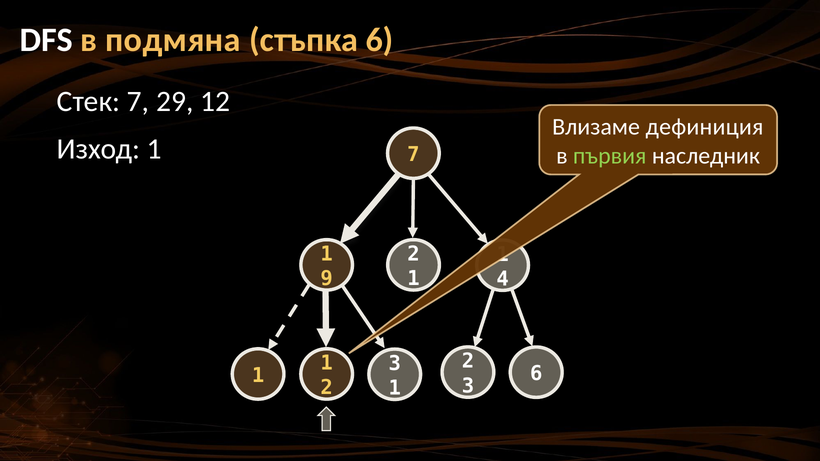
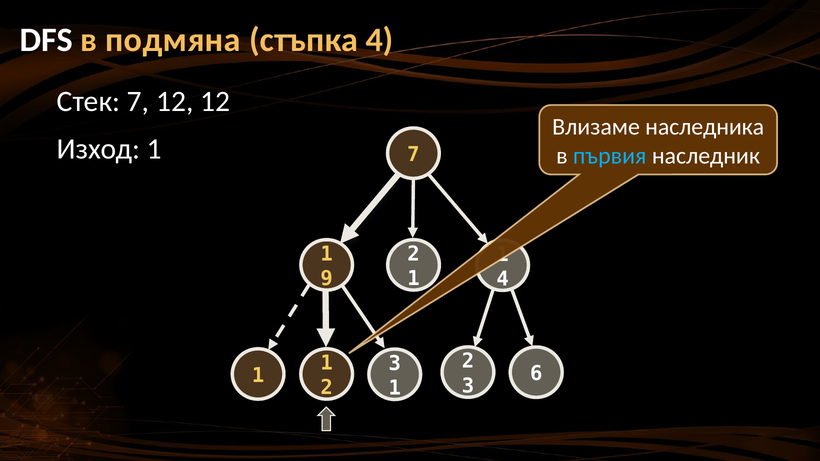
стъпка 6: 6 -> 4 (380, 40)
7 29: 29 -> 12 (175, 101)
дефиниция: дефиниция -> наследника (705, 127)
първия colour: light green -> light blue (610, 156)
